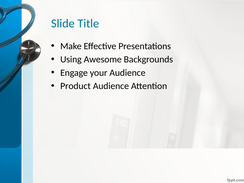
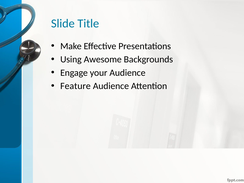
Product: Product -> Feature (75, 86)
